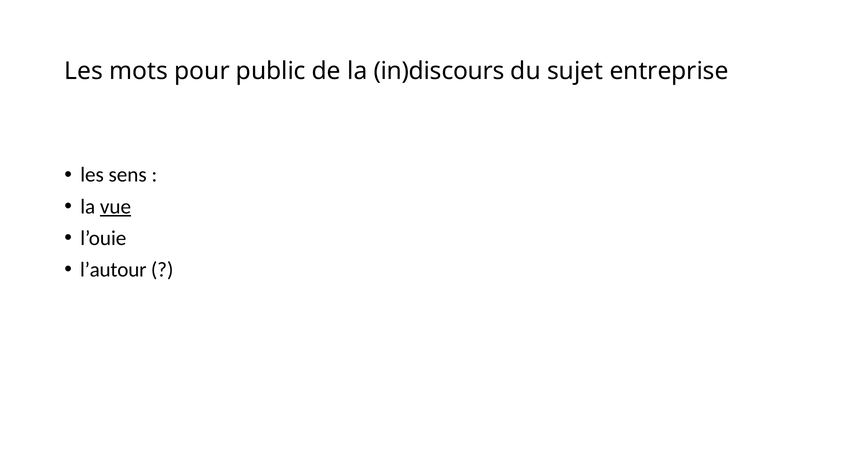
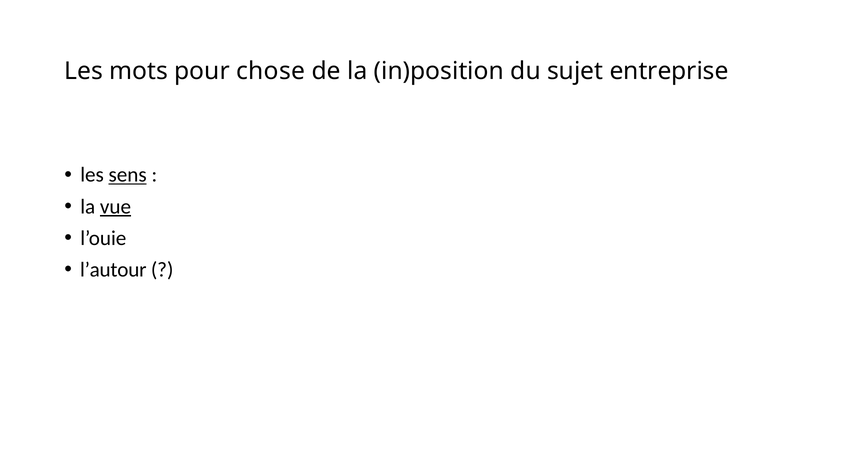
public: public -> chose (271, 71)
in)discours: in)discours -> in)position (439, 71)
sens underline: none -> present (128, 175)
